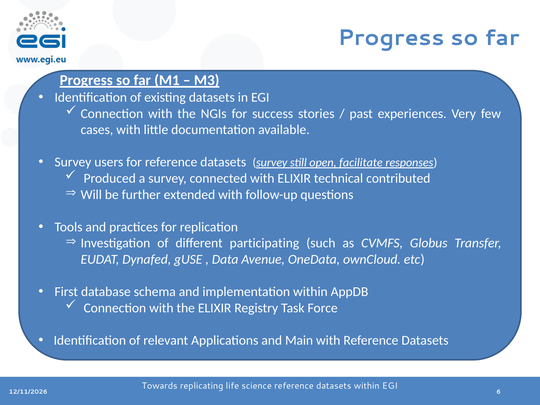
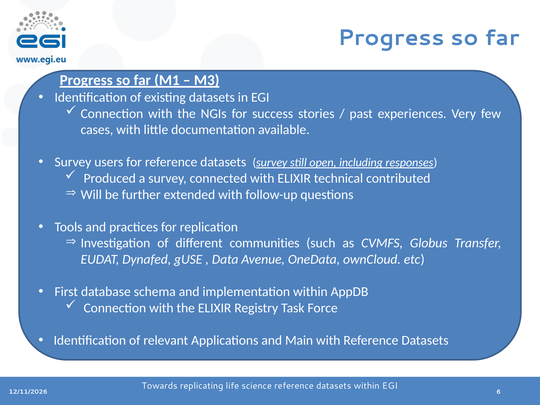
facilitate: facilitate -> including (361, 163)
participating: participating -> communities (265, 243)
